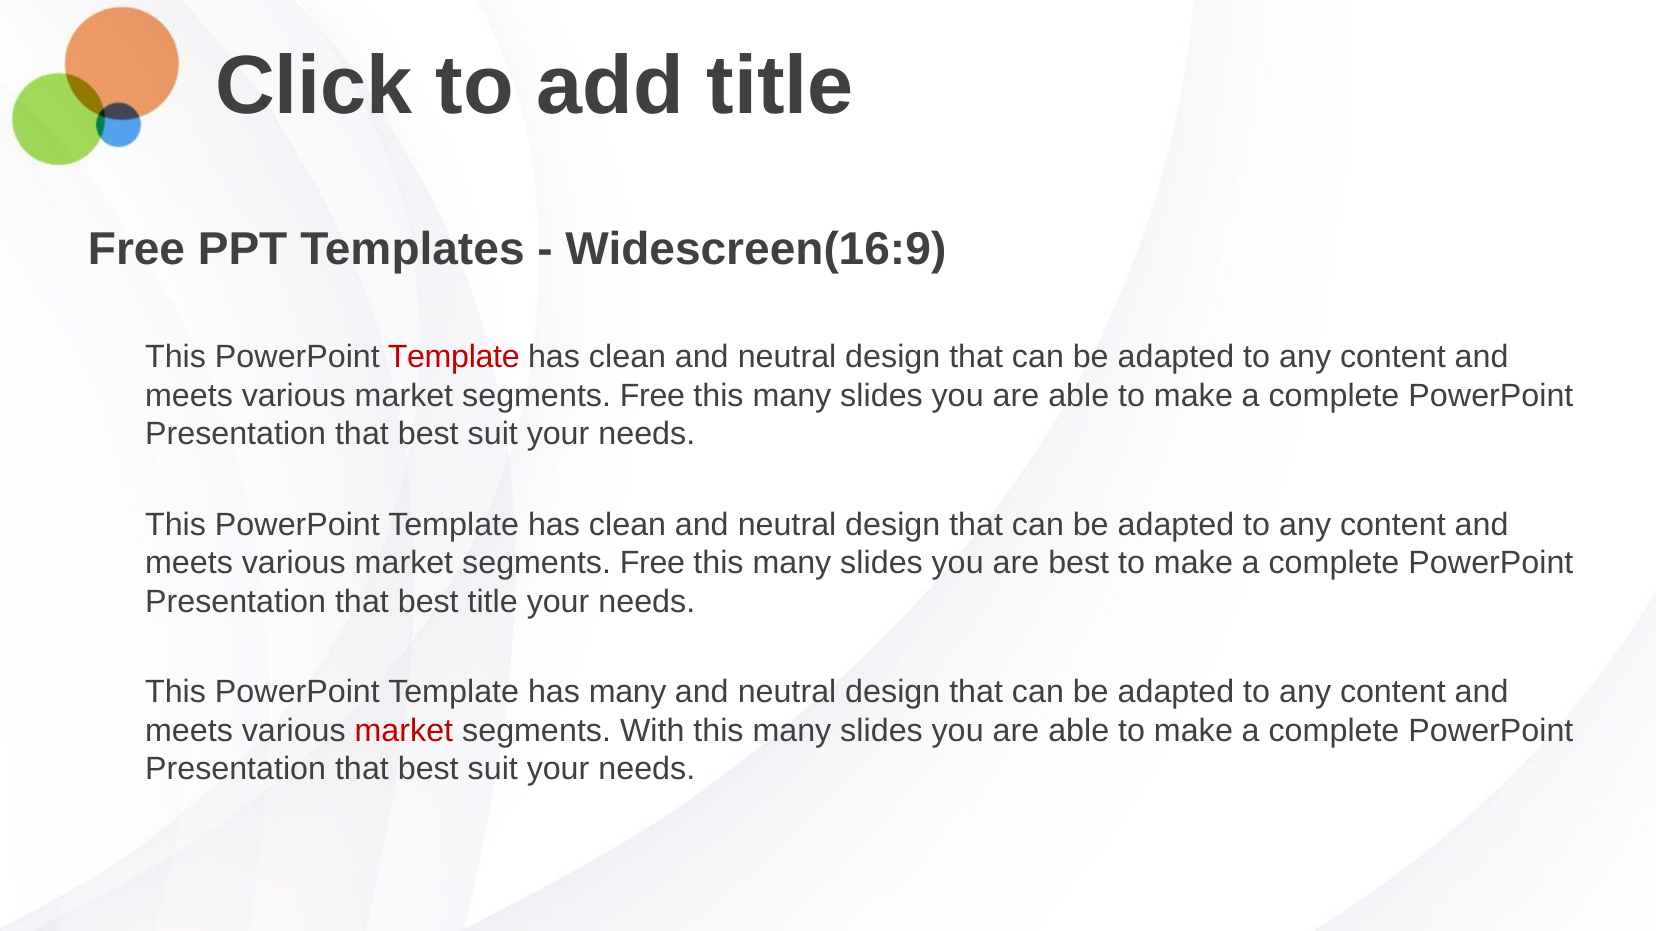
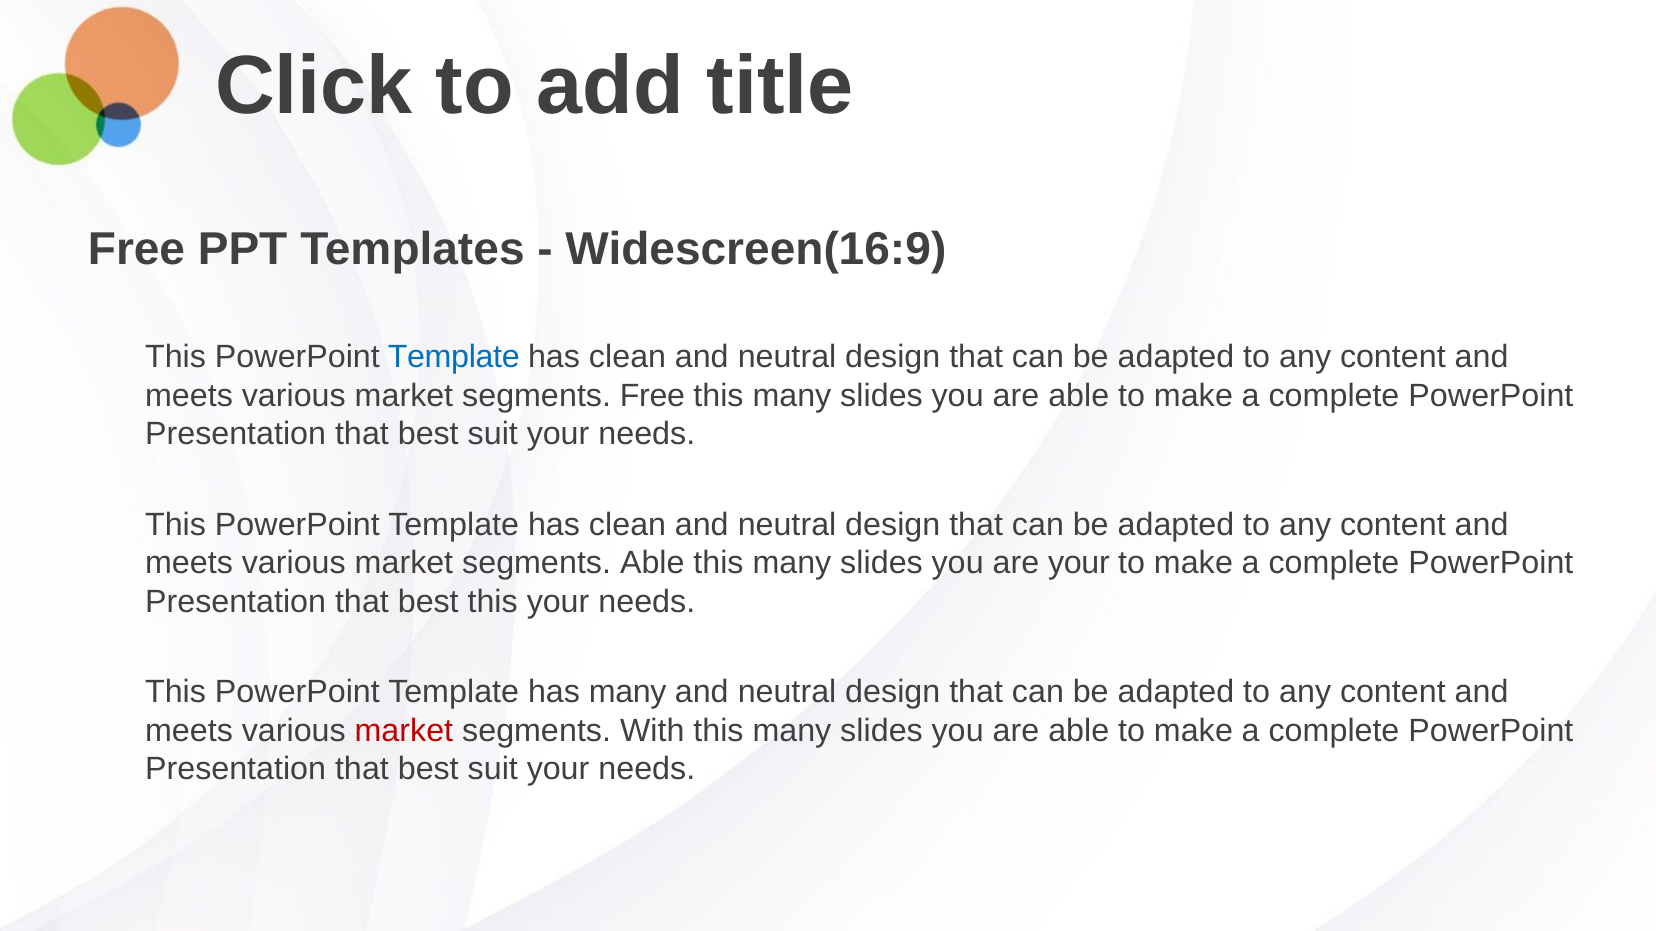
Template colour: red -> blue (454, 357)
Free: Free -> Able (652, 563)
are best: best -> your (1079, 563)
best title: title -> this (493, 602)
